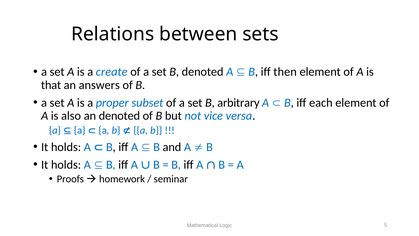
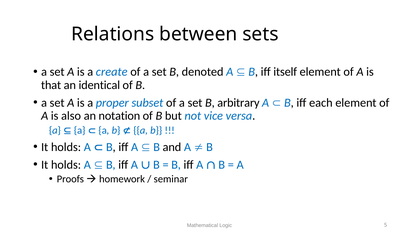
then: then -> itself (285, 72)
answers: answers -> identical (99, 85)
an denoted: denoted -> notation (119, 116)
